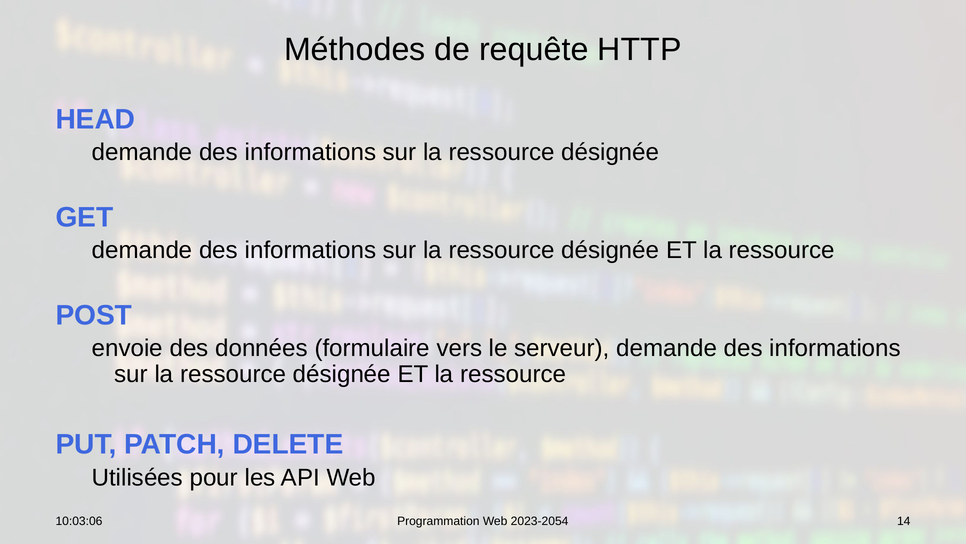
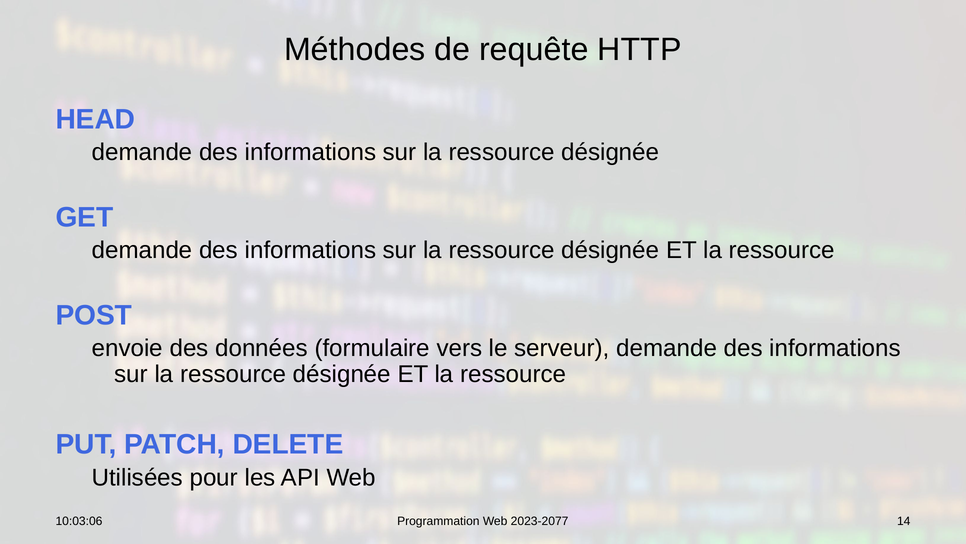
2023-2054: 2023-2054 -> 2023-2077 (540, 521)
